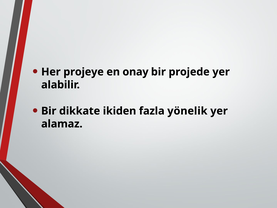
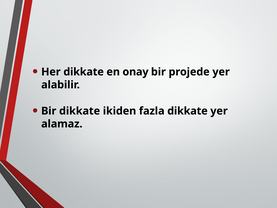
Her projeye: projeye -> dikkate (84, 72)
fazla yönelik: yönelik -> dikkate (187, 111)
